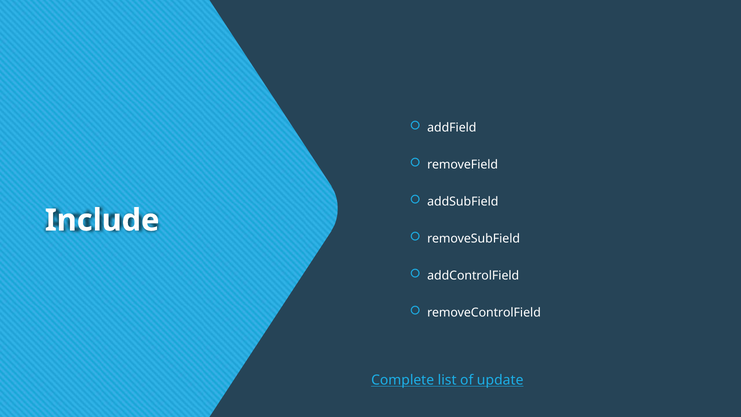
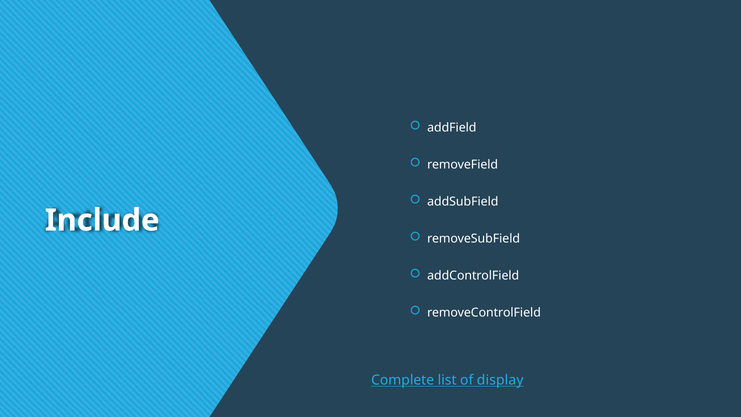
update: update -> display (500, 380)
